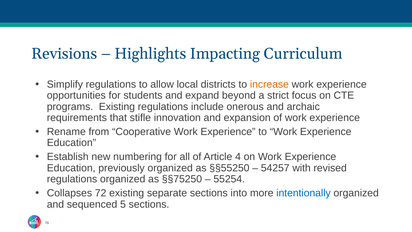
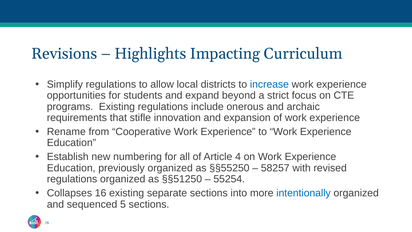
increase colour: orange -> blue (269, 84)
54257: 54257 -> 58257 (275, 168)
§§75250: §§75250 -> §§51250 (182, 179)
72: 72 -> 16 (101, 193)
